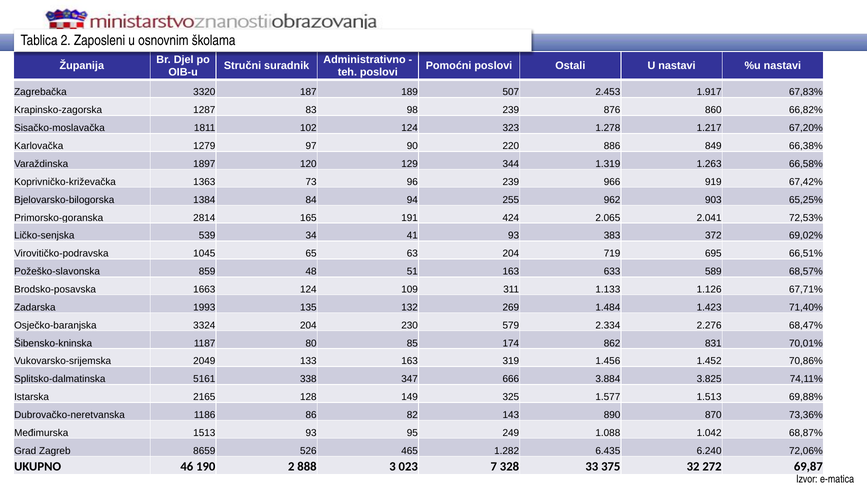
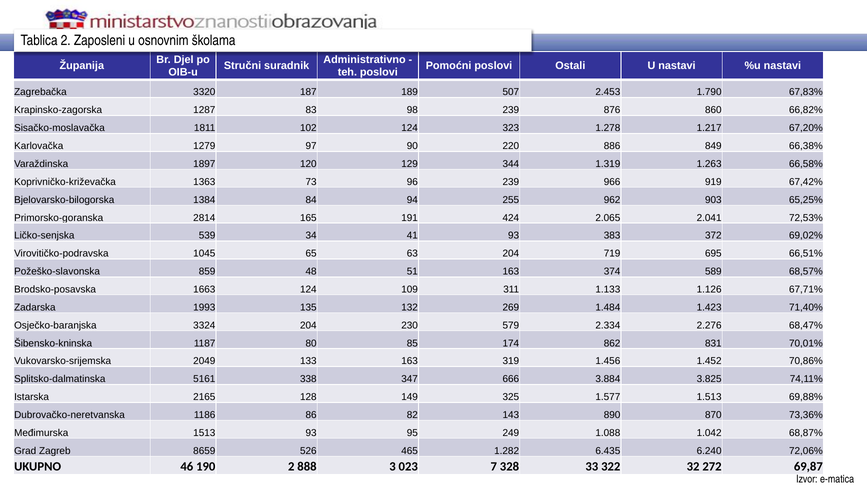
1.917: 1.917 -> 1.790 (709, 92)
633: 633 -> 374 (612, 271)
375: 375 -> 322 (611, 466)
